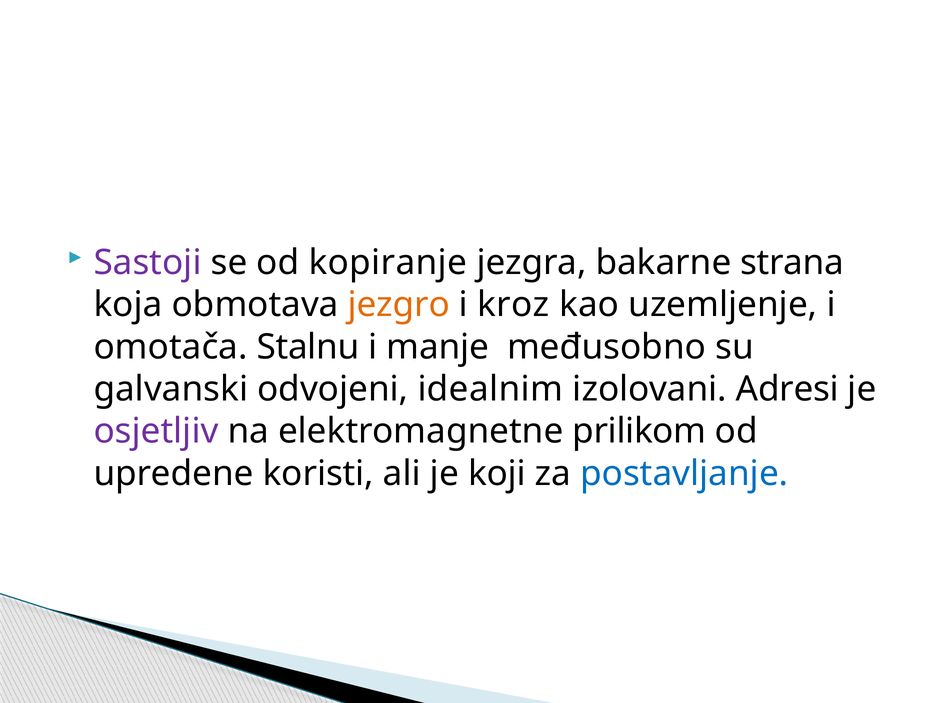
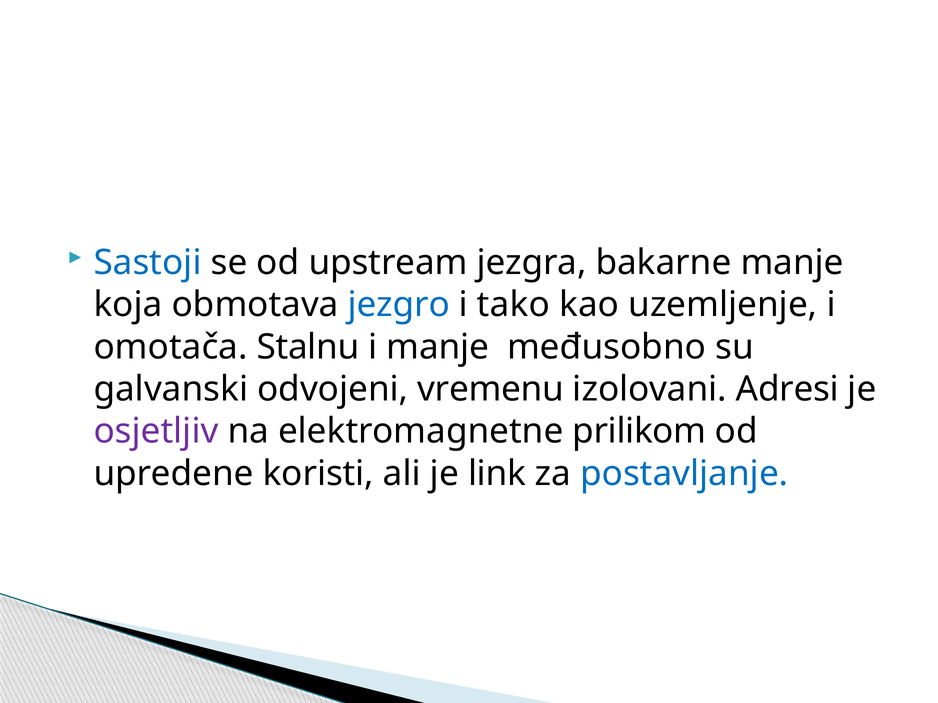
Sastoji colour: purple -> blue (148, 263)
kopiranje: kopiranje -> upstream (388, 263)
bakarne strana: strana -> manje (792, 263)
jezgro colour: orange -> blue (399, 305)
kroz: kroz -> tako (513, 305)
idealnim: idealnim -> vremenu (491, 389)
koji: koji -> link (497, 474)
